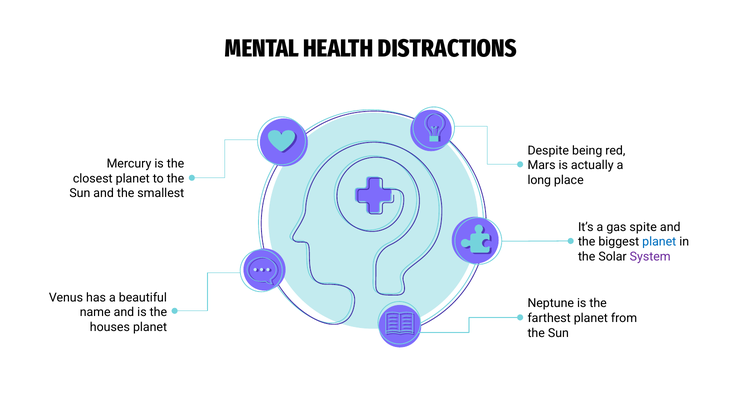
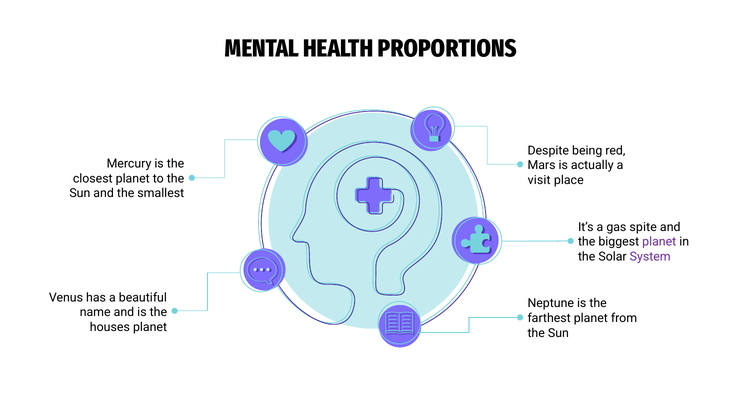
DISTRACTIONS: DISTRACTIONS -> PROPORTIONS (447, 49)
long: long -> visit (539, 180)
planet colour: blue -> purple (659, 242)
